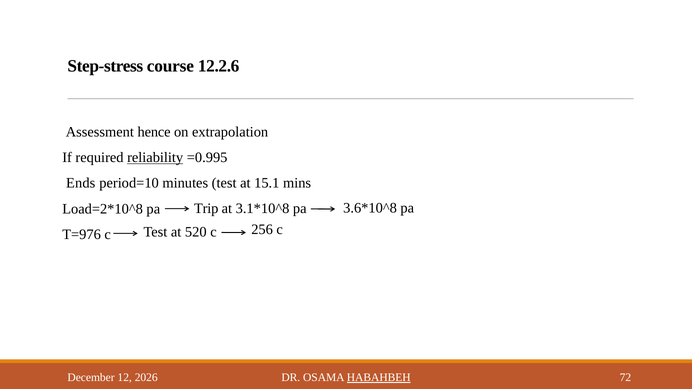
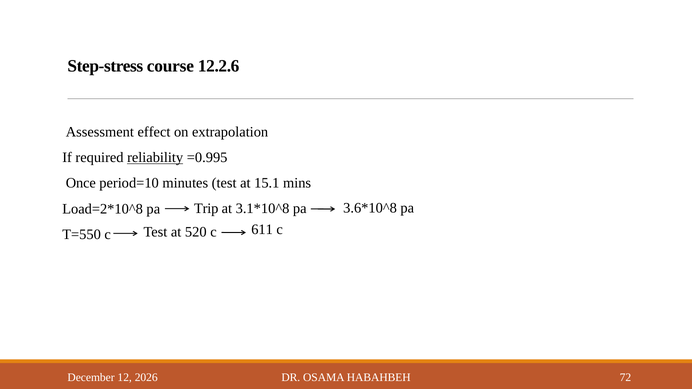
hence: hence -> effect (154, 132)
Ends: Ends -> Once (81, 183)
256: 256 -> 611 (262, 230)
T=976: T=976 -> T=550 (82, 235)
HABAHBEH underline: present -> none (379, 378)
